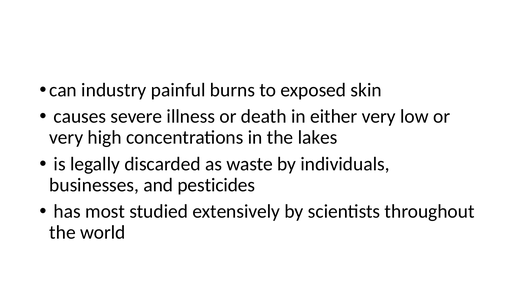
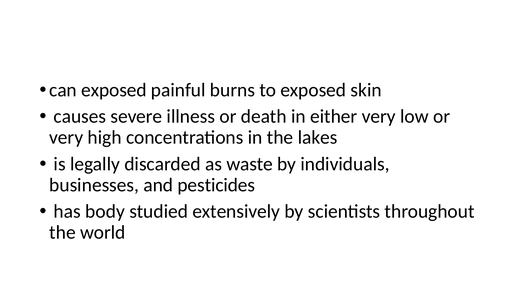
can industry: industry -> exposed (114, 90)
most: most -> body (105, 211)
